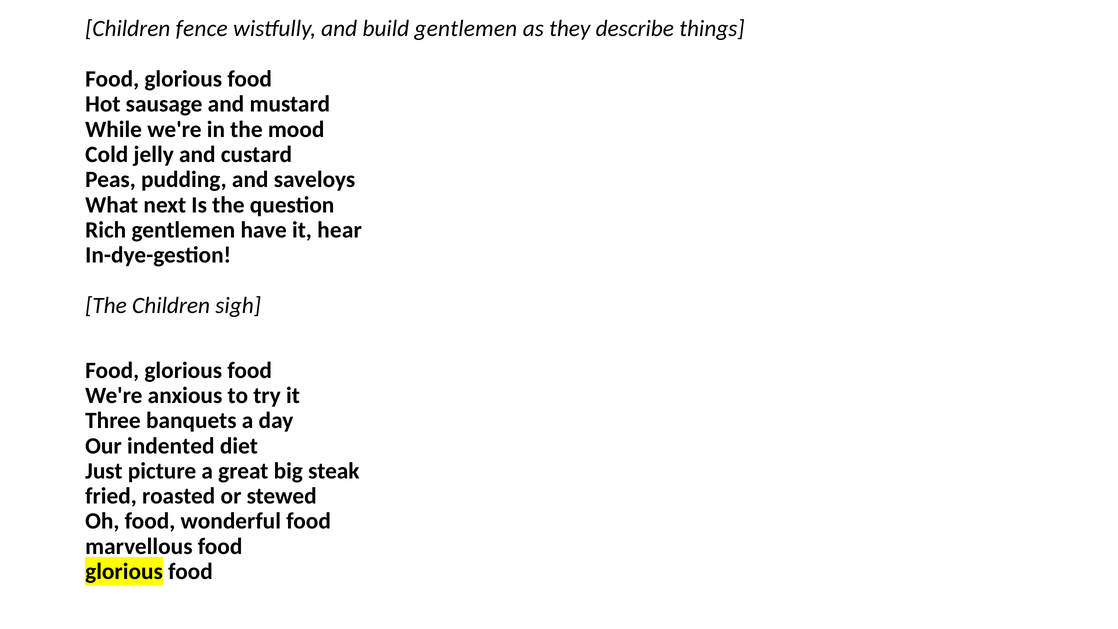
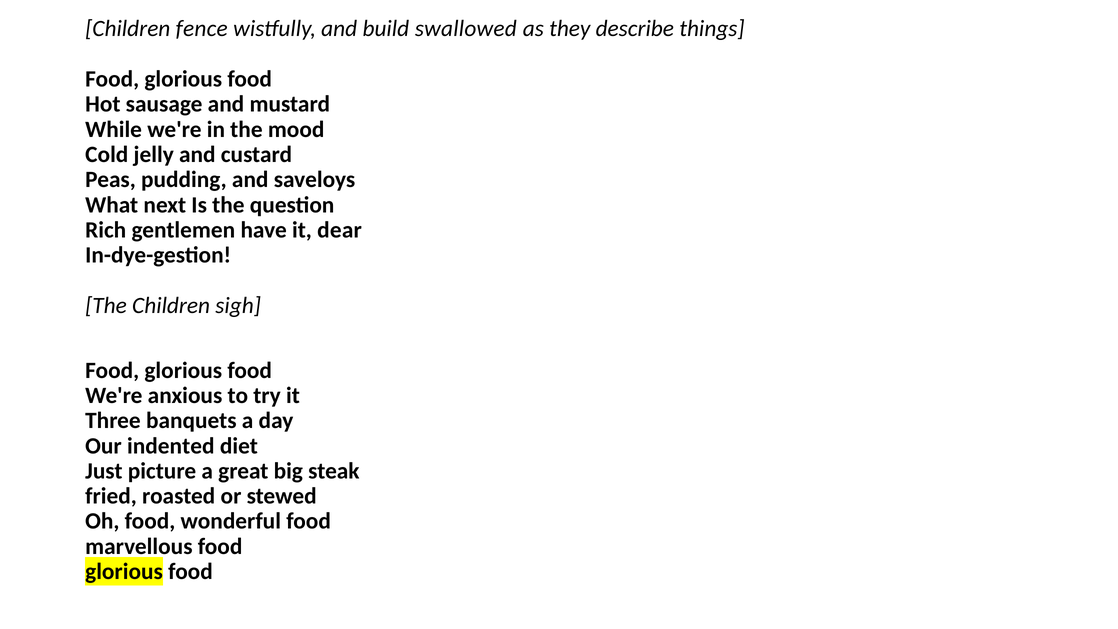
build gentlemen: gentlemen -> swallowed (466, 29)
hear: hear -> dear (340, 230)
